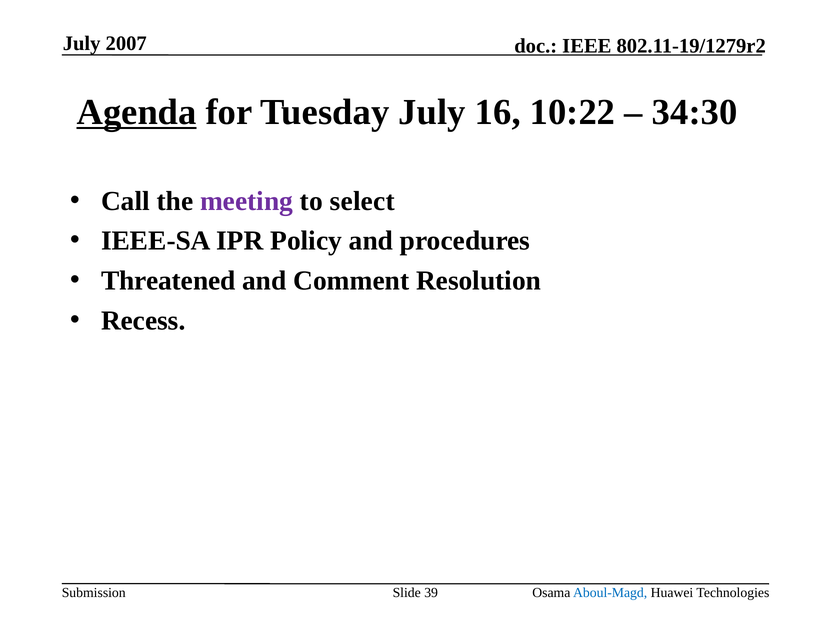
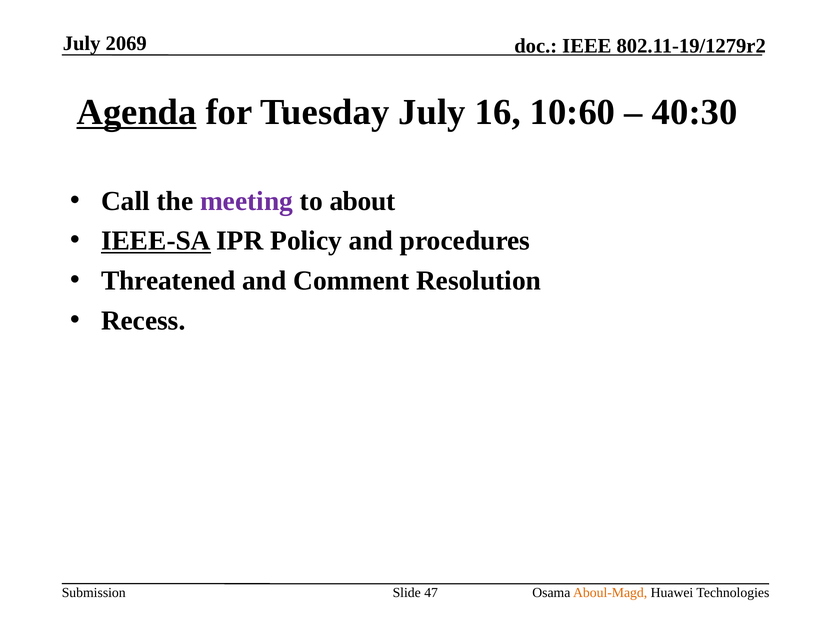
2007: 2007 -> 2069 (126, 44)
10:22: 10:22 -> 10:60 (573, 112)
34:30: 34:30 -> 40:30 (695, 112)
select: select -> about (363, 201)
IEEE-SA underline: none -> present (156, 241)
39: 39 -> 47 (431, 593)
Aboul-Magd colour: blue -> orange (610, 593)
